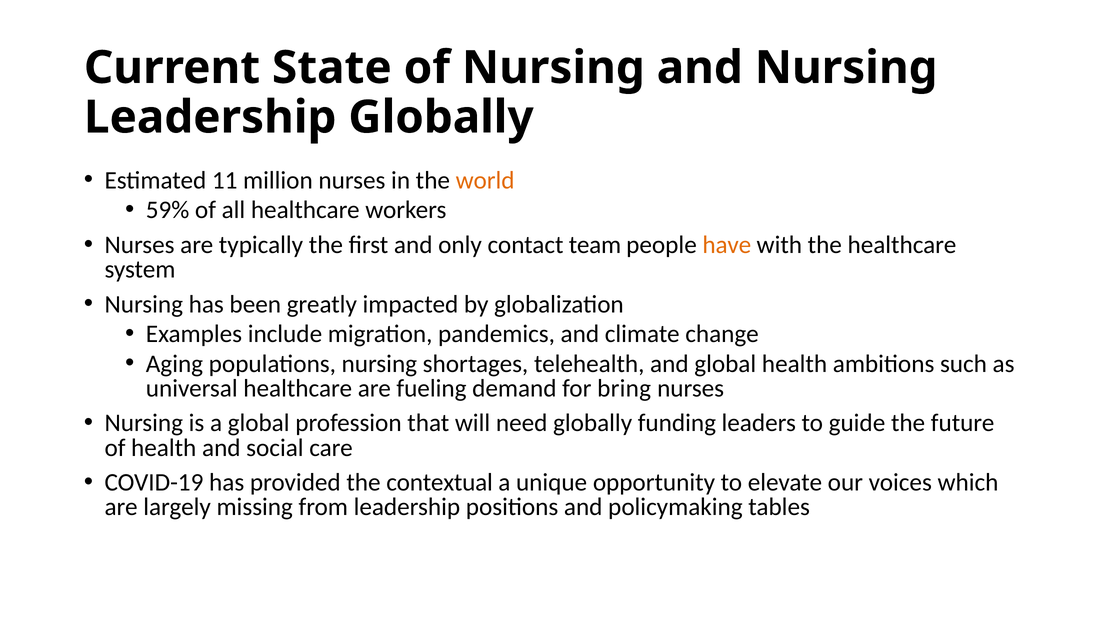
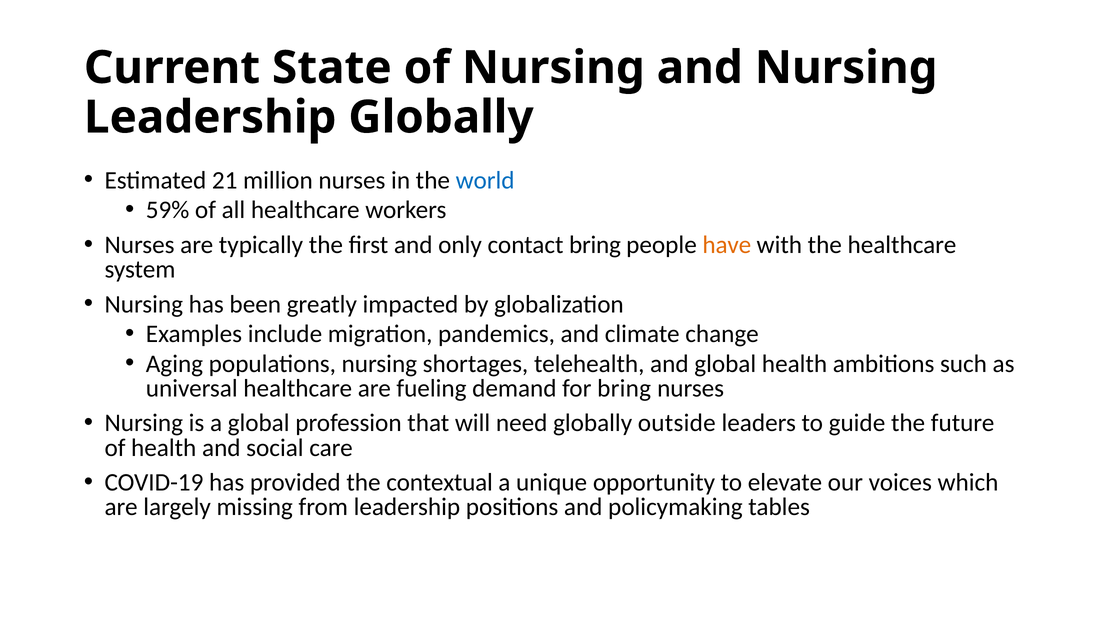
11: 11 -> 21 (225, 180)
world colour: orange -> blue (485, 180)
contact team: team -> bring (595, 245)
funding: funding -> outside (677, 423)
